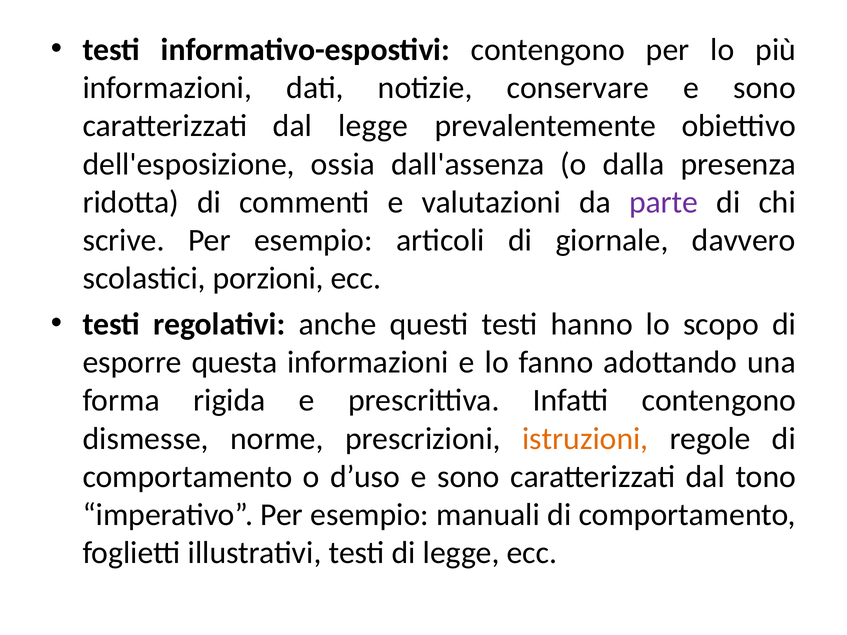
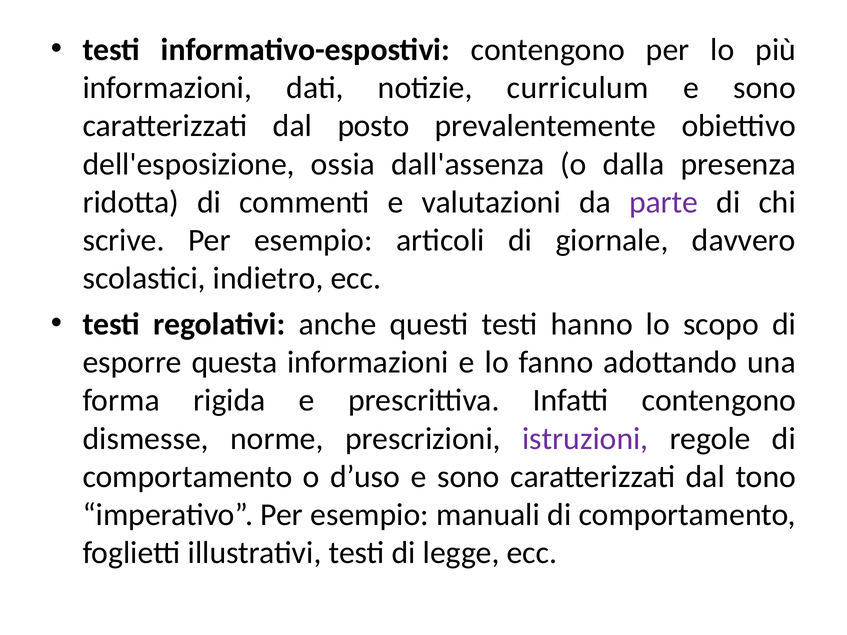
conservare: conservare -> curriculum (578, 88)
dal legge: legge -> posto (374, 126)
porzioni: porzioni -> indietro (268, 279)
istruzioni colour: orange -> purple (585, 439)
